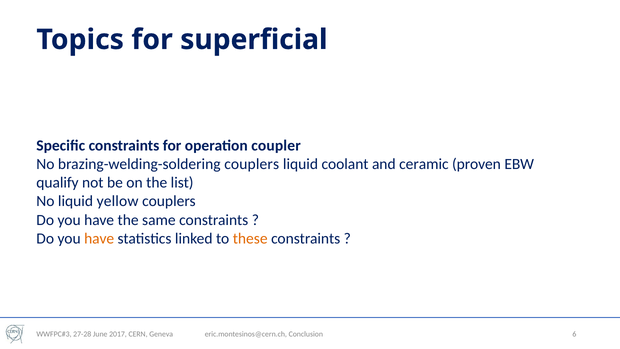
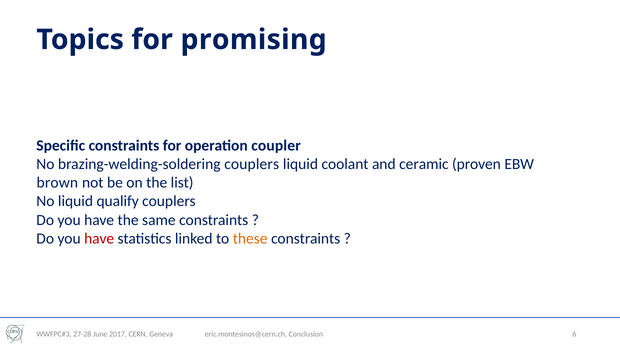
superficial: superficial -> promising (254, 40)
qualify: qualify -> brown (57, 183)
yellow: yellow -> qualify (118, 201)
have colour: orange -> red (99, 238)
